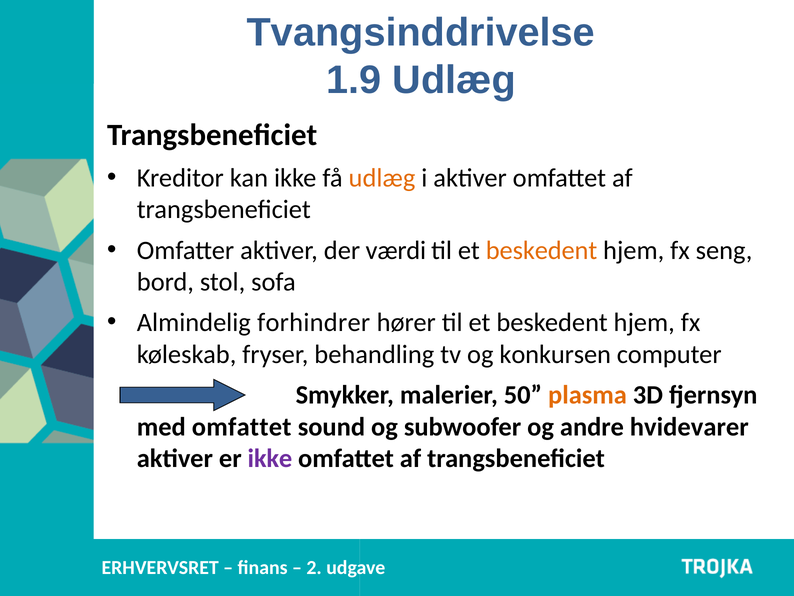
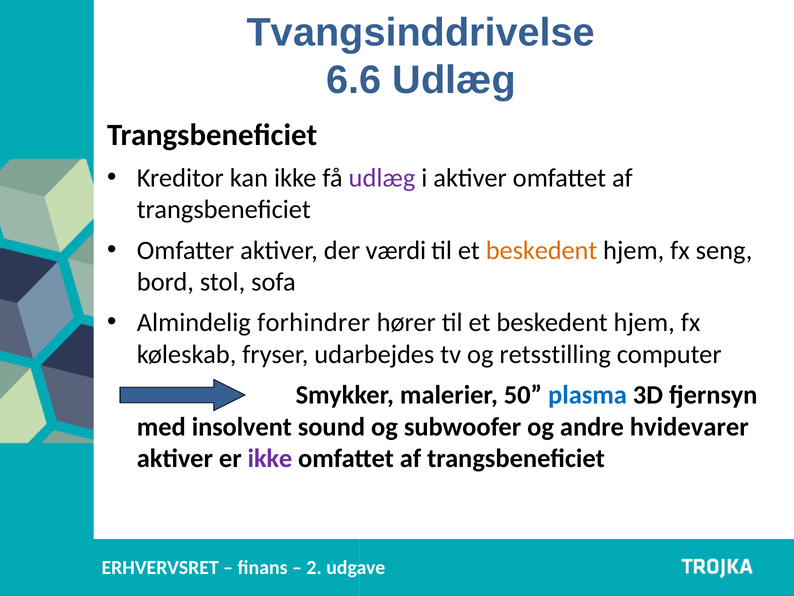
1.9: 1.9 -> 6.6 (354, 80)
udlæg colour: orange -> purple (382, 178)
behandling: behandling -> udarbejdes (374, 354)
konkursen: konkursen -> retsstilling (555, 354)
plasma colour: orange -> blue (588, 395)
med omfattet: omfattet -> insolvent (242, 426)
